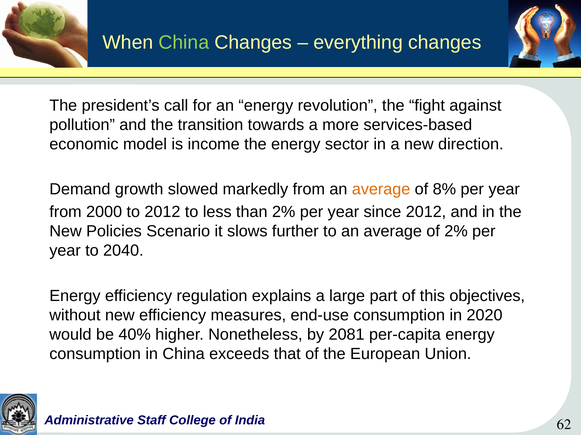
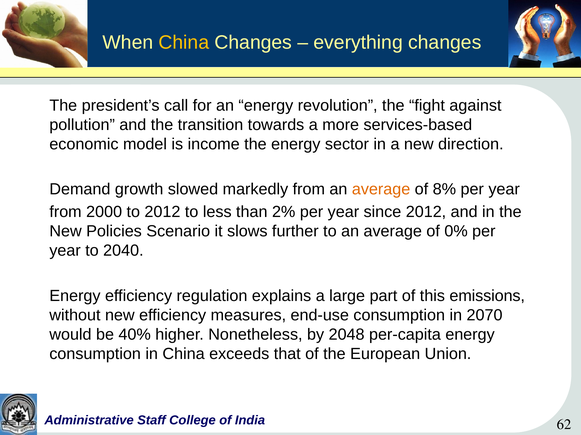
China colour: light green -> yellow (184, 42)
of 2%: 2% -> 0% (456, 232)
objectives: objectives -> emissions (487, 296)
2020: 2020 -> 2070 (485, 316)
2081: 2081 -> 2048 (347, 335)
